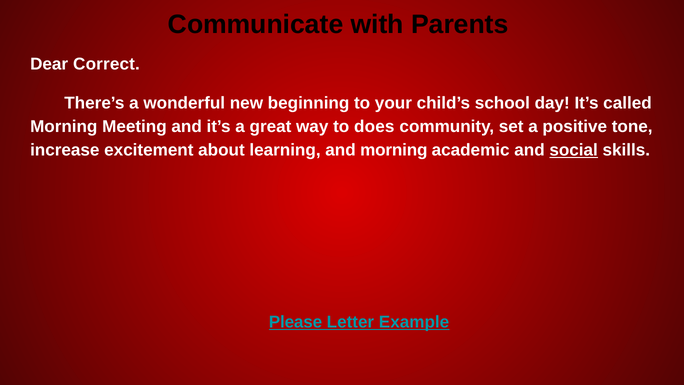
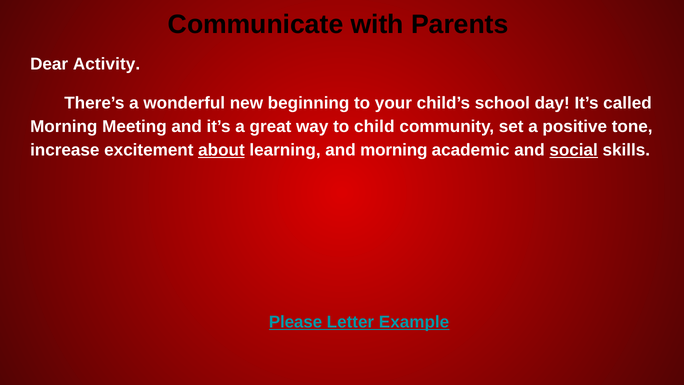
Correct: Correct -> Activity (107, 64)
does: does -> child (374, 127)
about underline: none -> present (221, 150)
